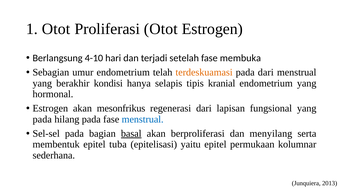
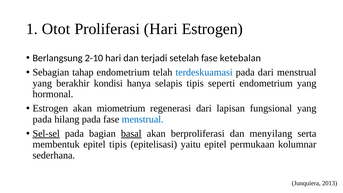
Proliferasi Otot: Otot -> Hari (161, 29)
4-10: 4-10 -> 2-10 (94, 58)
membuka: membuka -> ketebalan (240, 58)
umur: umur -> tahap (83, 72)
terdeskuamasi colour: orange -> blue (204, 72)
kranial: kranial -> seperti (222, 83)
mesonfrikus: mesonfrikus -> miometrium (121, 108)
Sel-sel underline: none -> present (46, 134)
epitel tuba: tuba -> tipis (118, 144)
